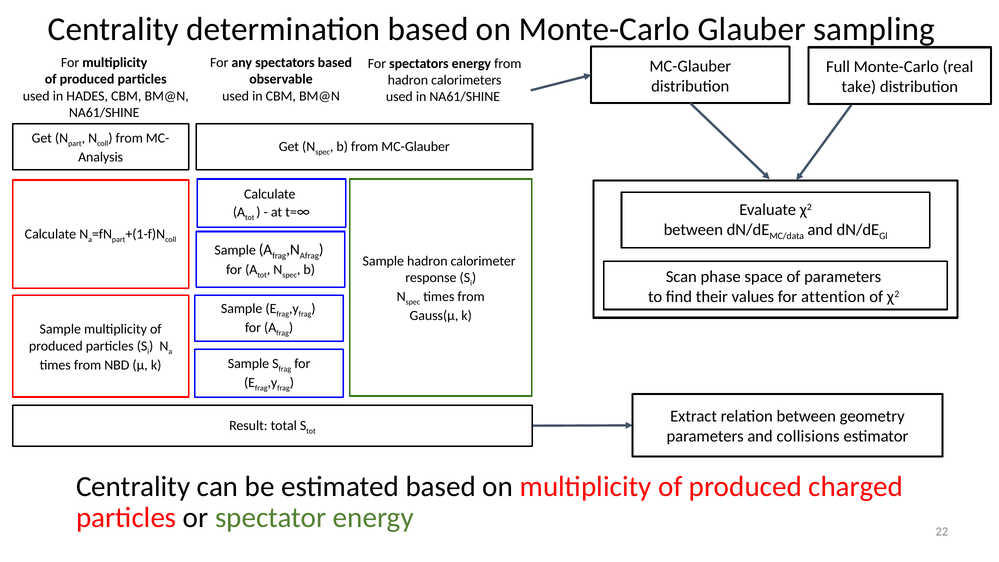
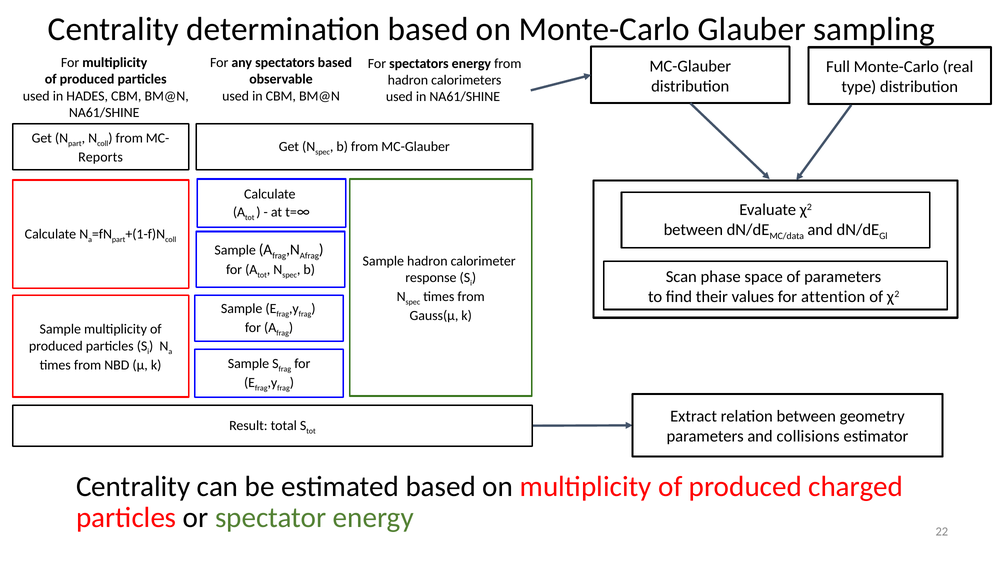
take: take -> type (859, 87)
Analysis: Analysis -> Reports (101, 157)
